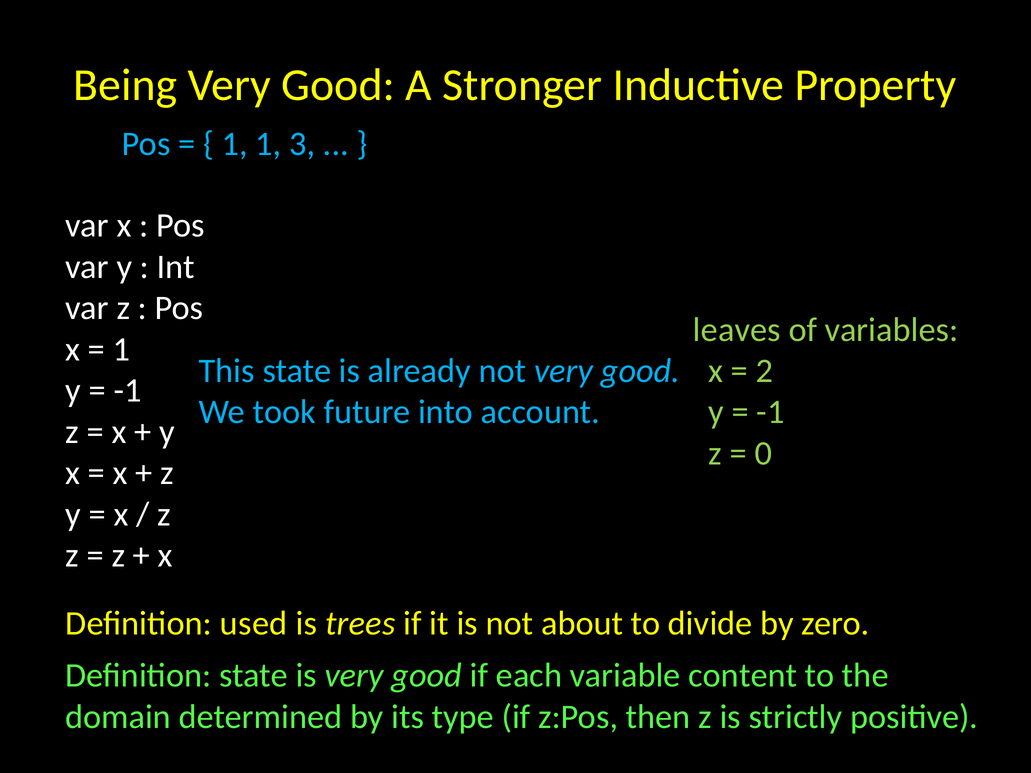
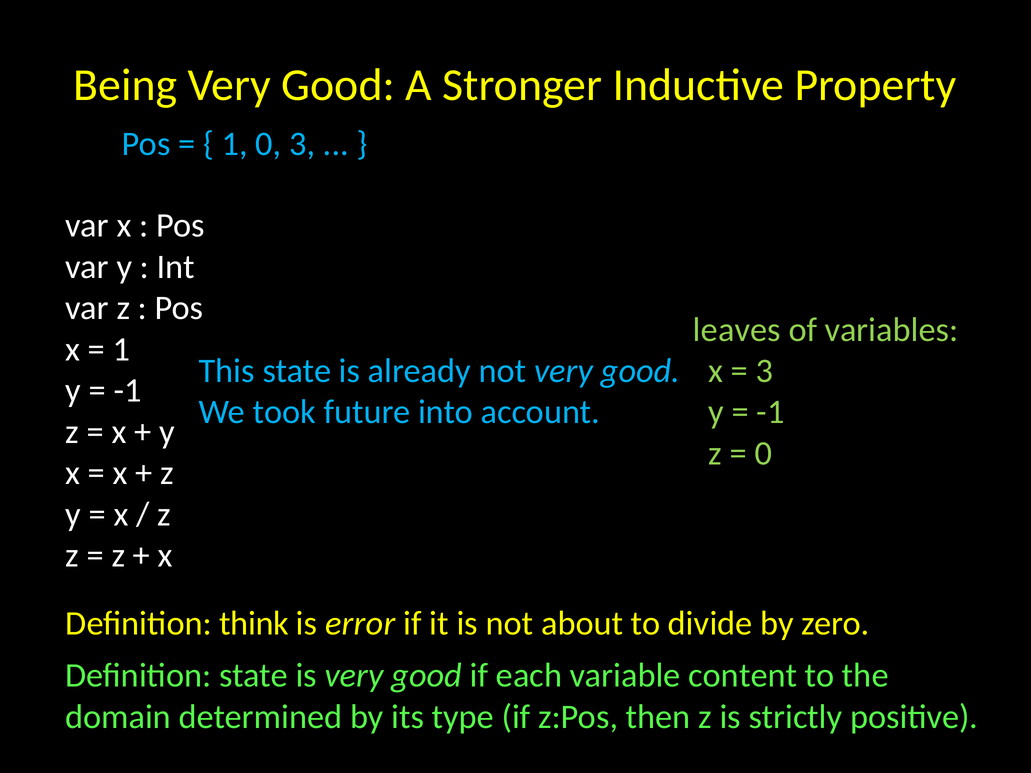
1 1: 1 -> 0 (268, 144)
2: 2 -> 3 (765, 371)
used: used -> think (254, 624)
trees: trees -> error (360, 624)
